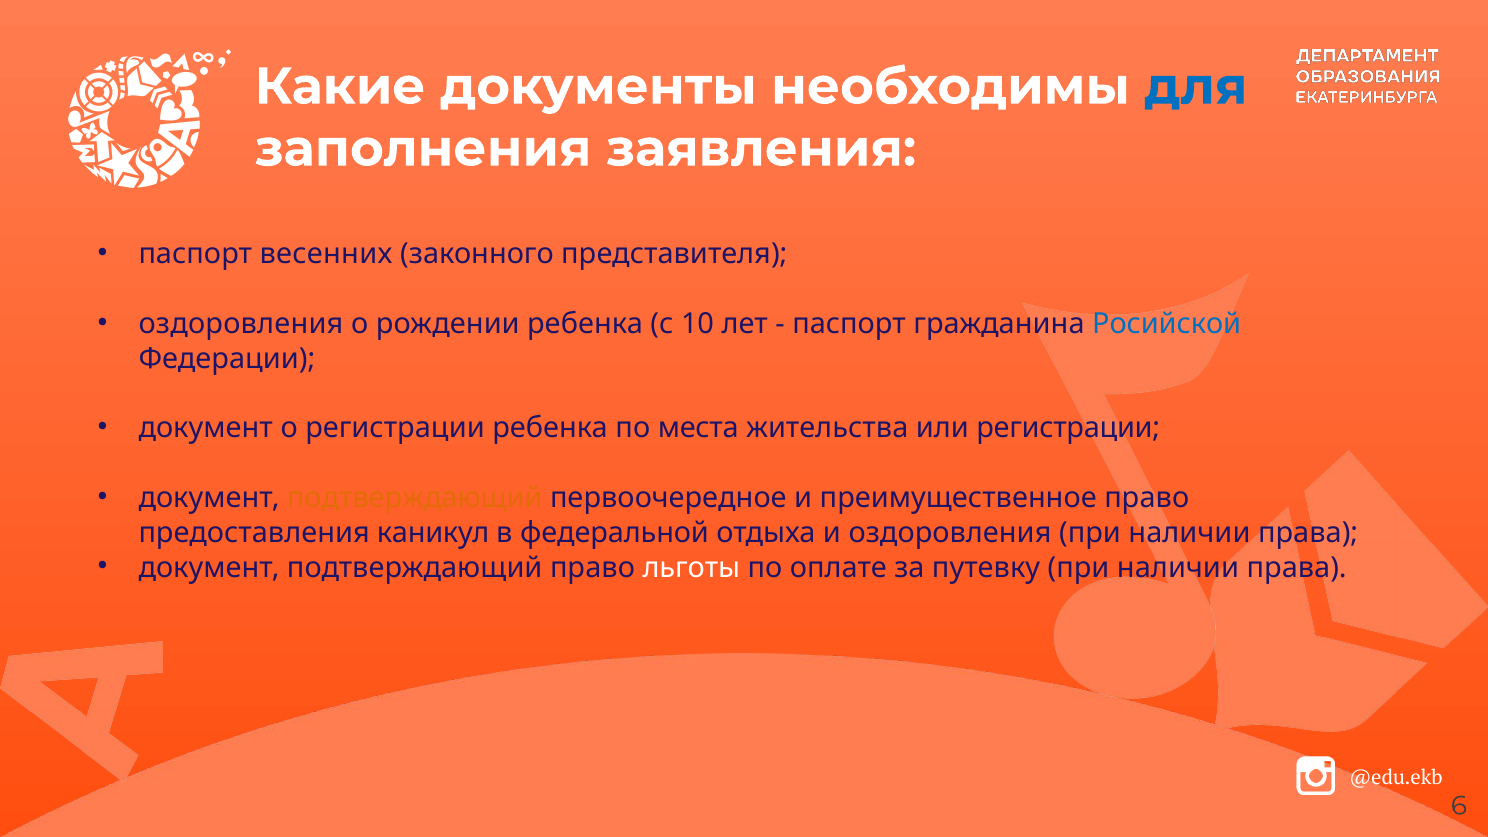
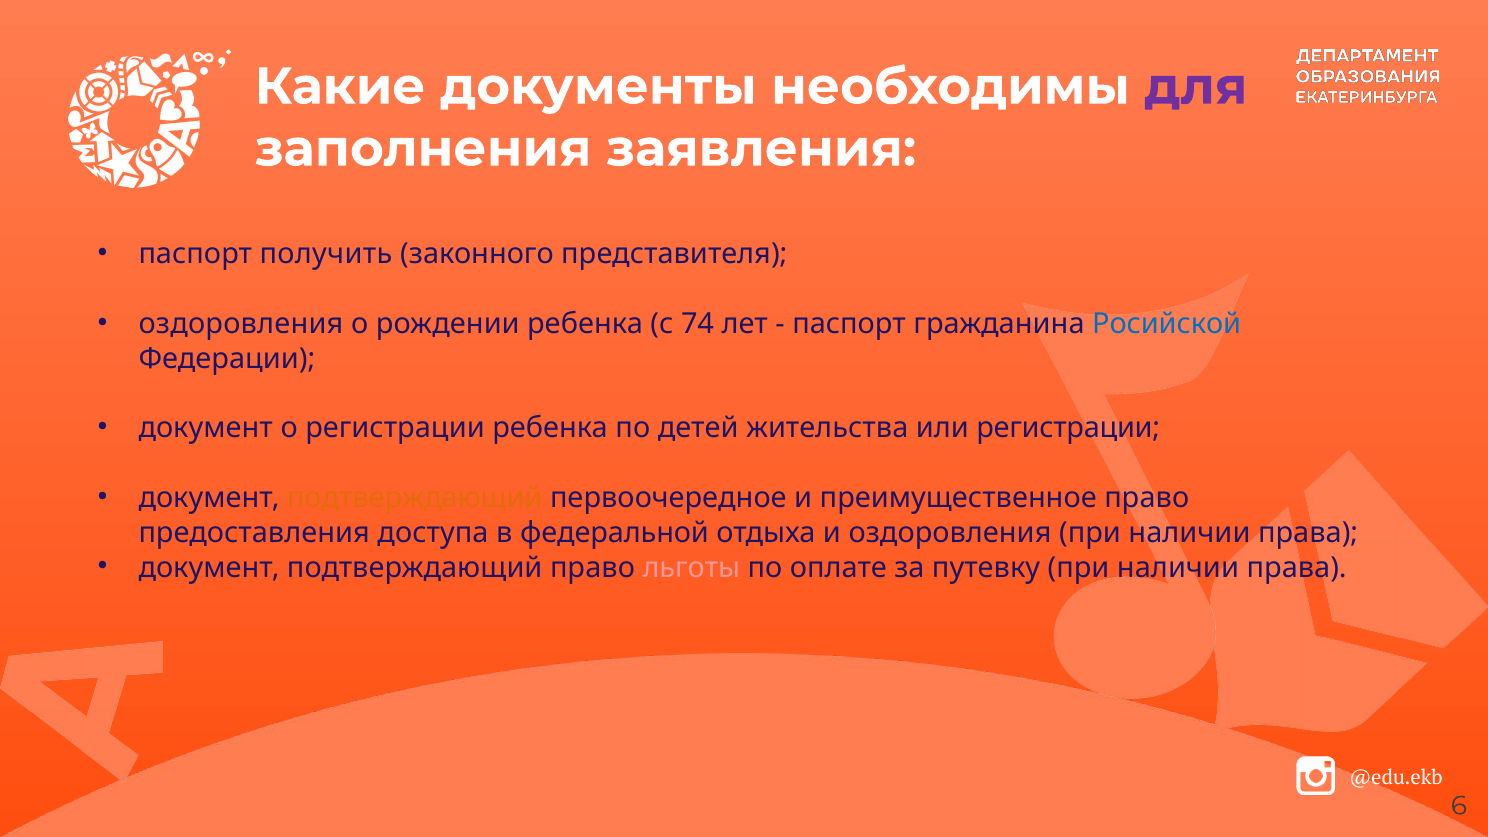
для colour: blue -> purple (1196, 87)
весенних: весенних -> получить (326, 254)
10: 10 -> 74 (698, 324)
места: места -> детей (698, 428)
каникул: каникул -> доступа (433, 533)
льготы colour: white -> pink (691, 567)
